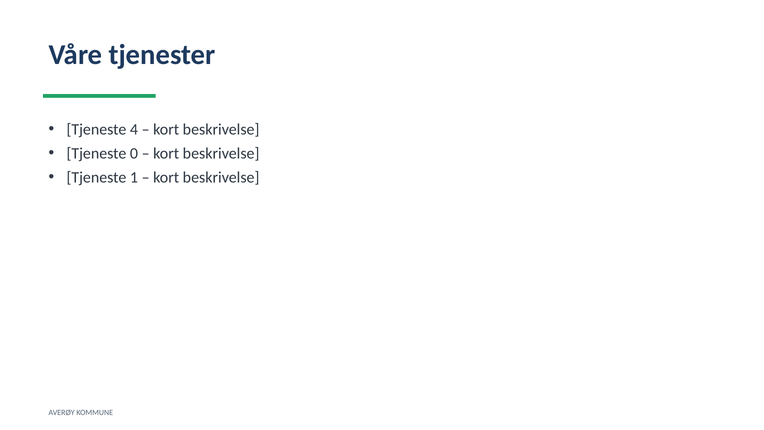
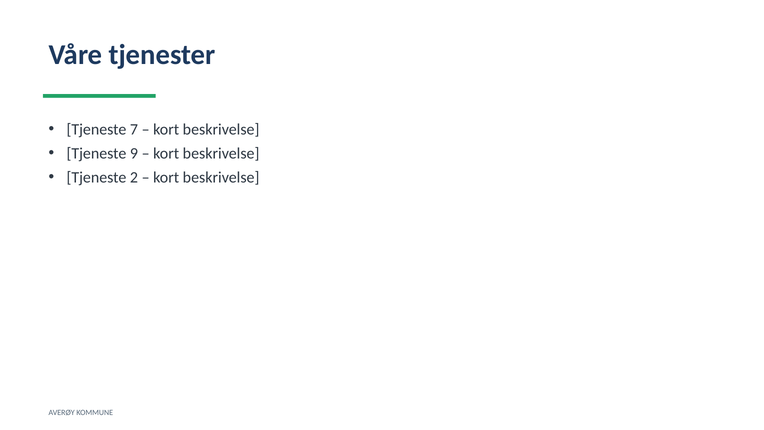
4: 4 -> 7 (134, 129)
0: 0 -> 9 (134, 153)
1: 1 -> 2 (134, 177)
